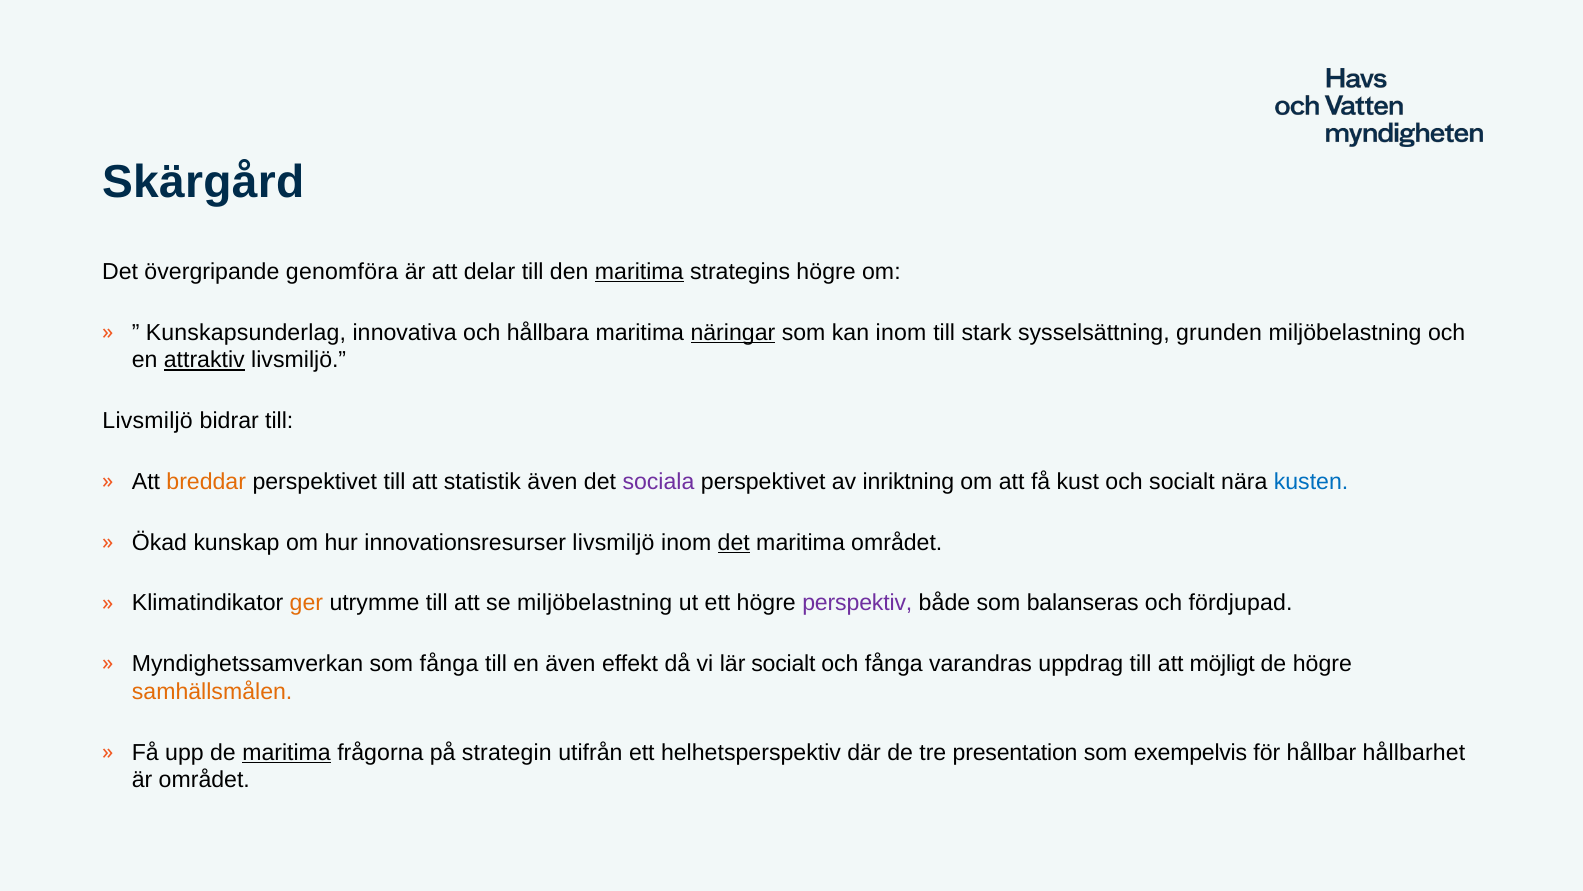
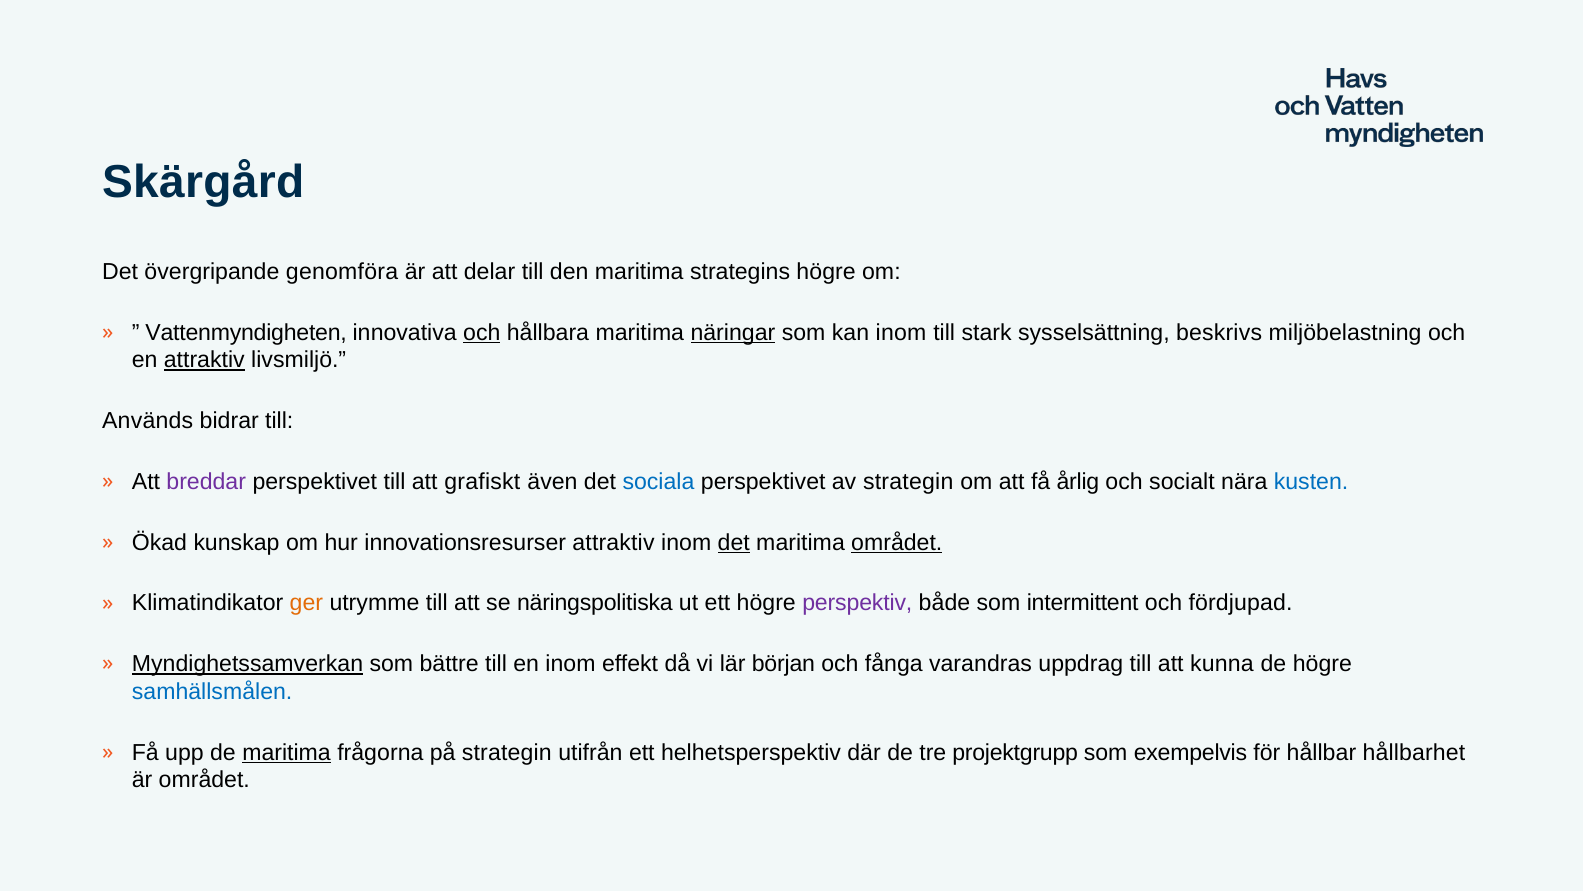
maritima underline: present -> none (639, 271)
Kunskapsunderlag: Kunskapsunderlag -> Vattenmyndigheten (246, 332)
och underline: none -> present (482, 332)
grunden: grunden -> beskrivs (1219, 332)
Livsmiljö: Livsmiljö -> Används (148, 421)
breddar colour: orange -> purple (206, 481)
statistik: statistik -> grafiskt (482, 481)
sociala colour: purple -> blue (658, 481)
av inriktning: inriktning -> strategin (908, 481)
kust: kust -> årlig (1078, 481)
innovationsresurser livsmiljö: livsmiljö -> attraktiv (614, 542)
området underline: none -> present (897, 542)
se miljöbelastning: miljöbelastning -> näringspolitiska (595, 603)
balanseras: balanseras -> intermittent (1083, 603)
Myndighetssamverkan underline: none -> present (247, 663)
som fånga: fånga -> bättre (449, 663)
en även: även -> inom (570, 663)
lär socialt: socialt -> början (783, 663)
möjligt: möjligt -> kunna (1222, 663)
samhällsmålen colour: orange -> blue (212, 691)
presentation: presentation -> projektgrupp (1015, 752)
